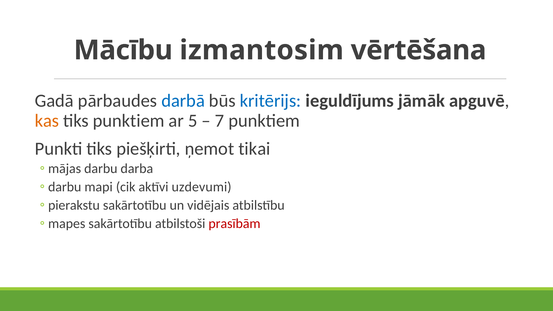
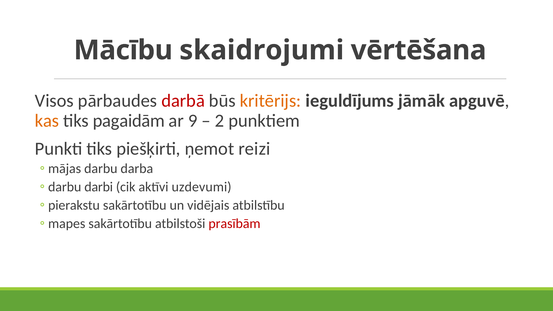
izmantosim: izmantosim -> skaidrojumi (262, 50)
Gadā: Gadā -> Visos (54, 101)
darbā colour: blue -> red (183, 101)
kritērijs colour: blue -> orange (270, 101)
tiks punktiem: punktiem -> pagaidām (129, 121)
5: 5 -> 9 (193, 121)
7: 7 -> 2 (220, 121)
tikai: tikai -> reizi (254, 149)
mapi: mapi -> darbi (99, 187)
